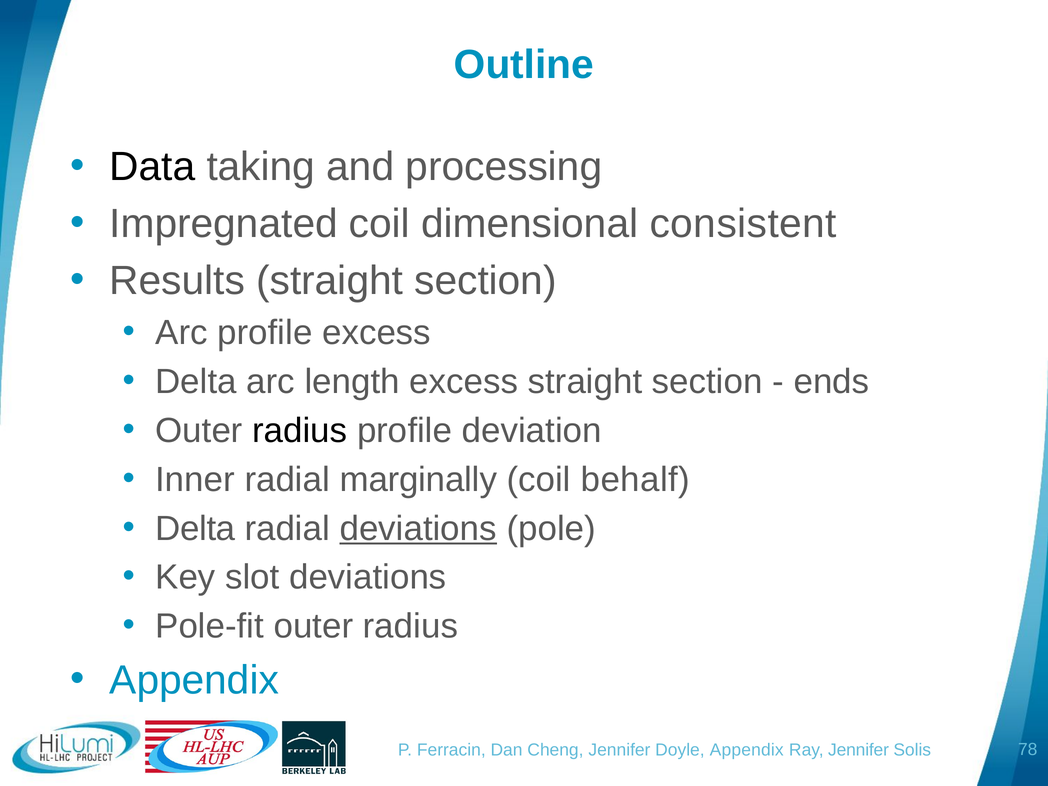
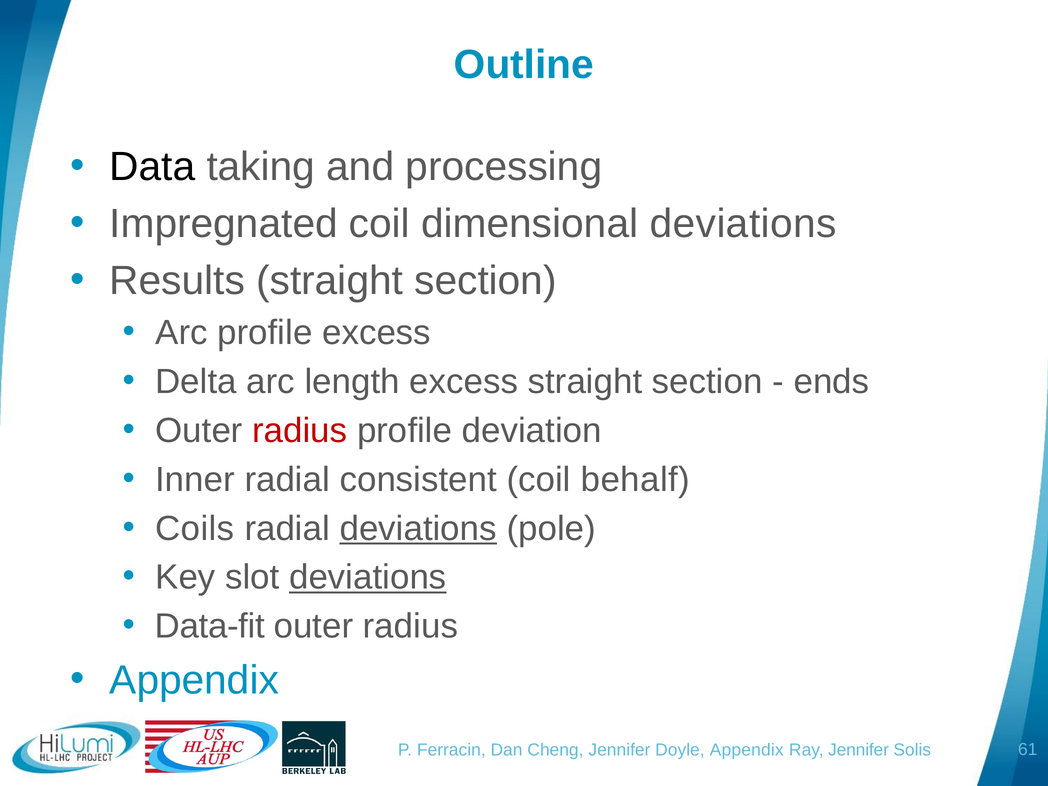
dimensional consistent: consistent -> deviations (743, 224)
radius colour: black -> red (300, 431)
marginally: marginally -> consistent (418, 480)
Delta: Delta -> Coils (195, 528)
deviations underline: none -> present (368, 577)
Pole-fit: Pole-fit -> Data-fit (210, 626)
78: 78 -> 61 (1028, 750)
